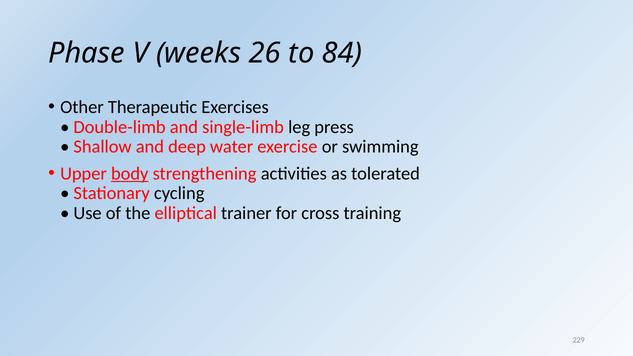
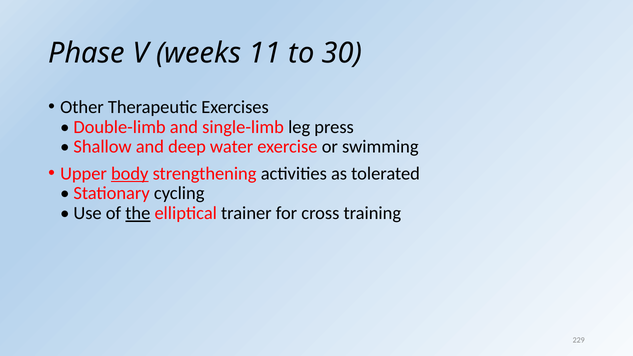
26: 26 -> 11 (265, 53)
84: 84 -> 30 (342, 53)
the underline: none -> present (138, 213)
